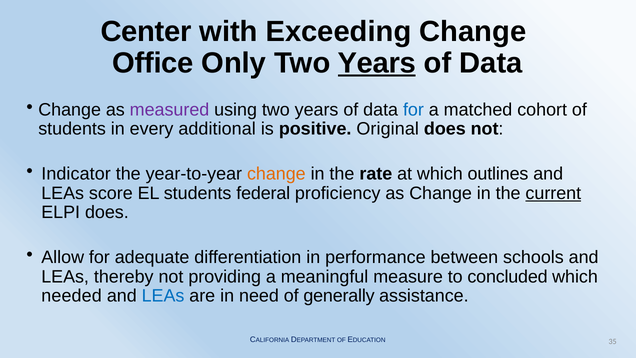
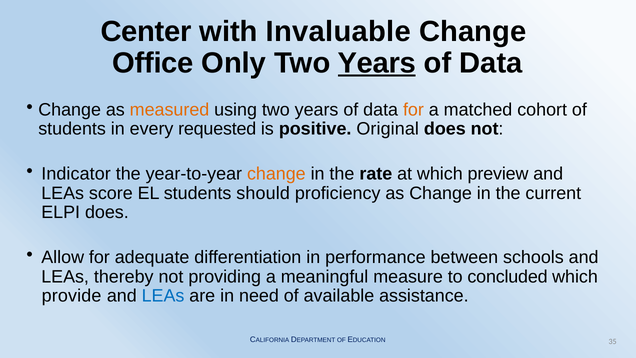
Exceeding: Exceeding -> Invaluable (338, 31)
measured colour: purple -> orange (170, 110)
for colour: blue -> orange (413, 110)
additional: additional -> requested (217, 129)
outlines: outlines -> preview (498, 174)
federal: federal -> should (263, 193)
current underline: present -> none (553, 193)
needed: needed -> provide (72, 296)
generally: generally -> available (339, 296)
